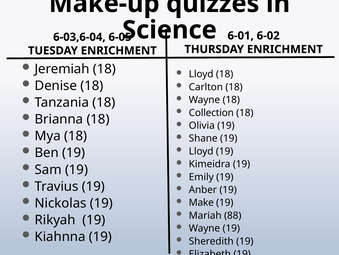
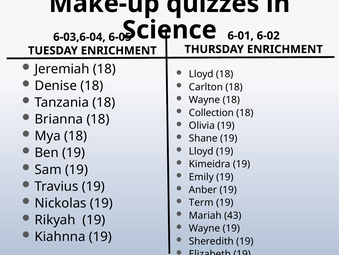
Make: Make -> Term (201, 202)
88: 88 -> 43 (233, 215)
